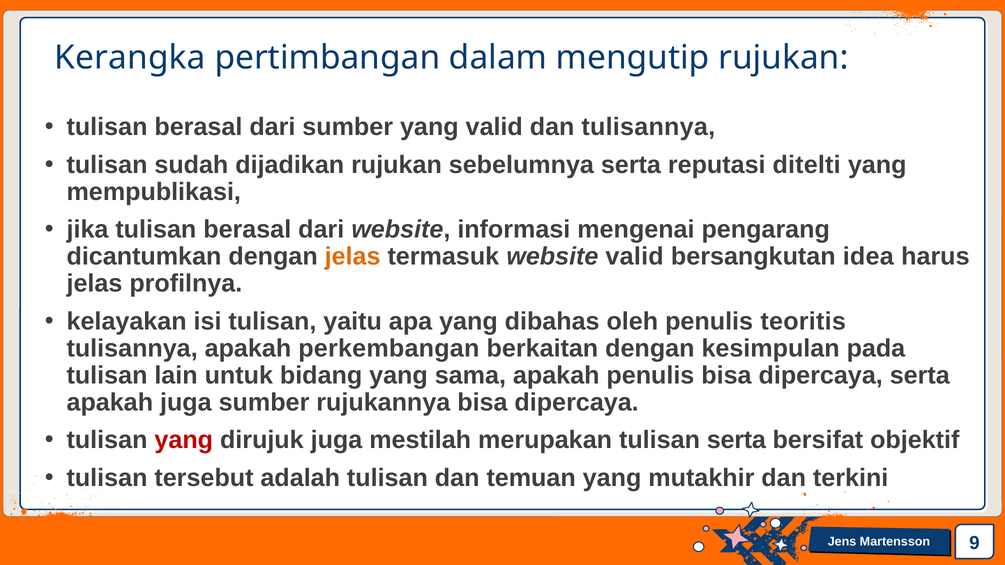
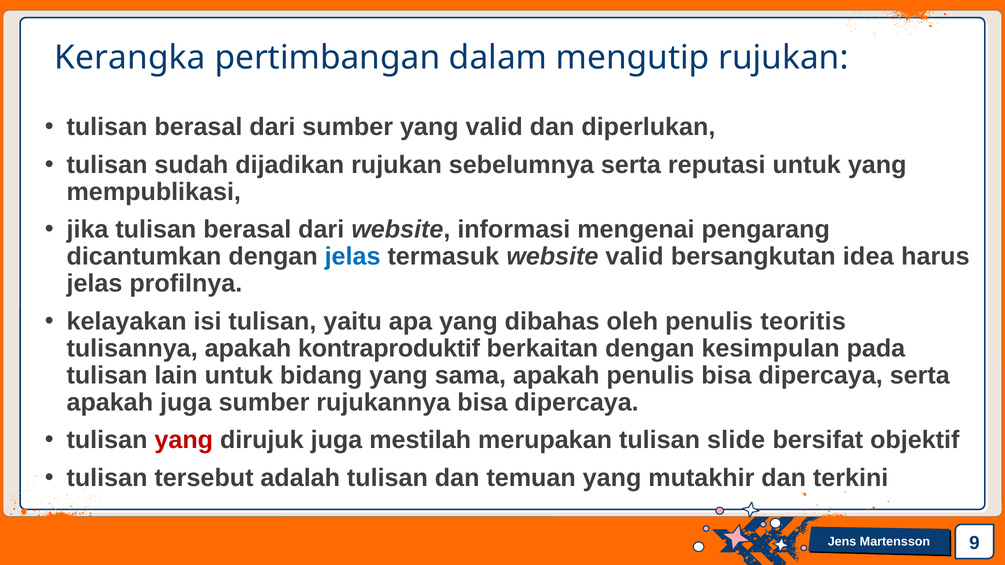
dan tulisannya: tulisannya -> diperlukan (648, 127)
reputasi ditelti: ditelti -> untuk (807, 165)
jelas colour: orange -> blue (353, 257)
perkembangan: perkembangan -> kontraproduktif (389, 349)
tulisan serta: serta -> slide (736, 440)
